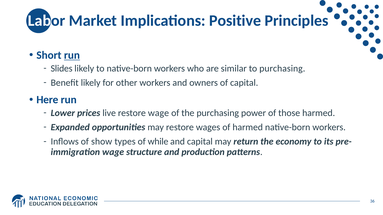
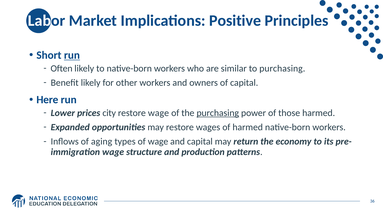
Slides: Slides -> Often (62, 69)
live: live -> city (109, 113)
purchasing underline: none -> present (218, 113)
show: show -> aging (102, 142)
of while: while -> wage (158, 142)
